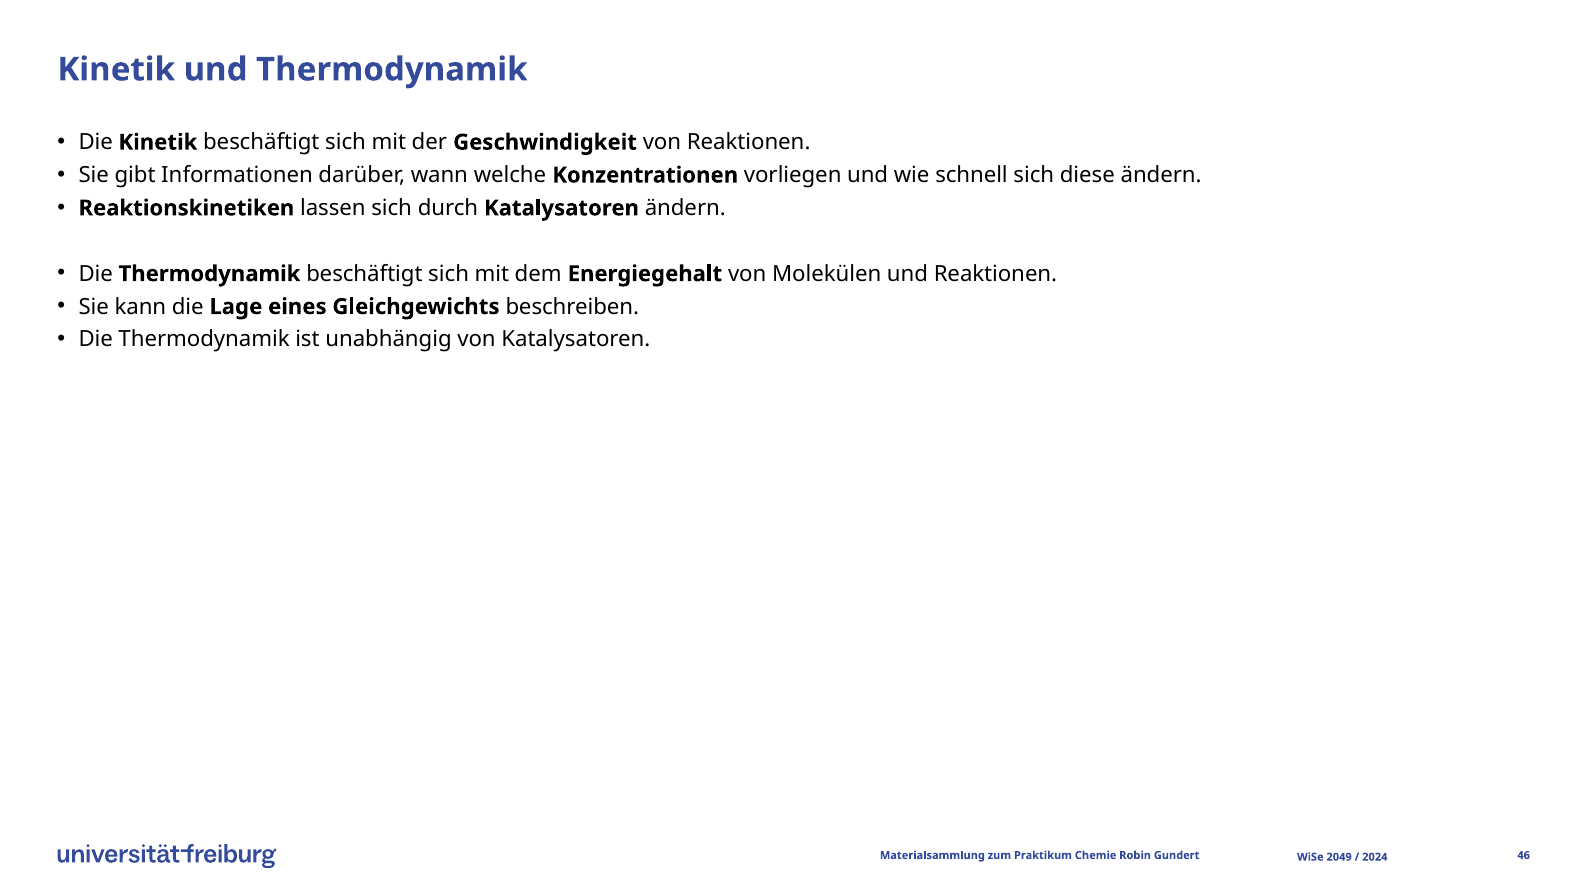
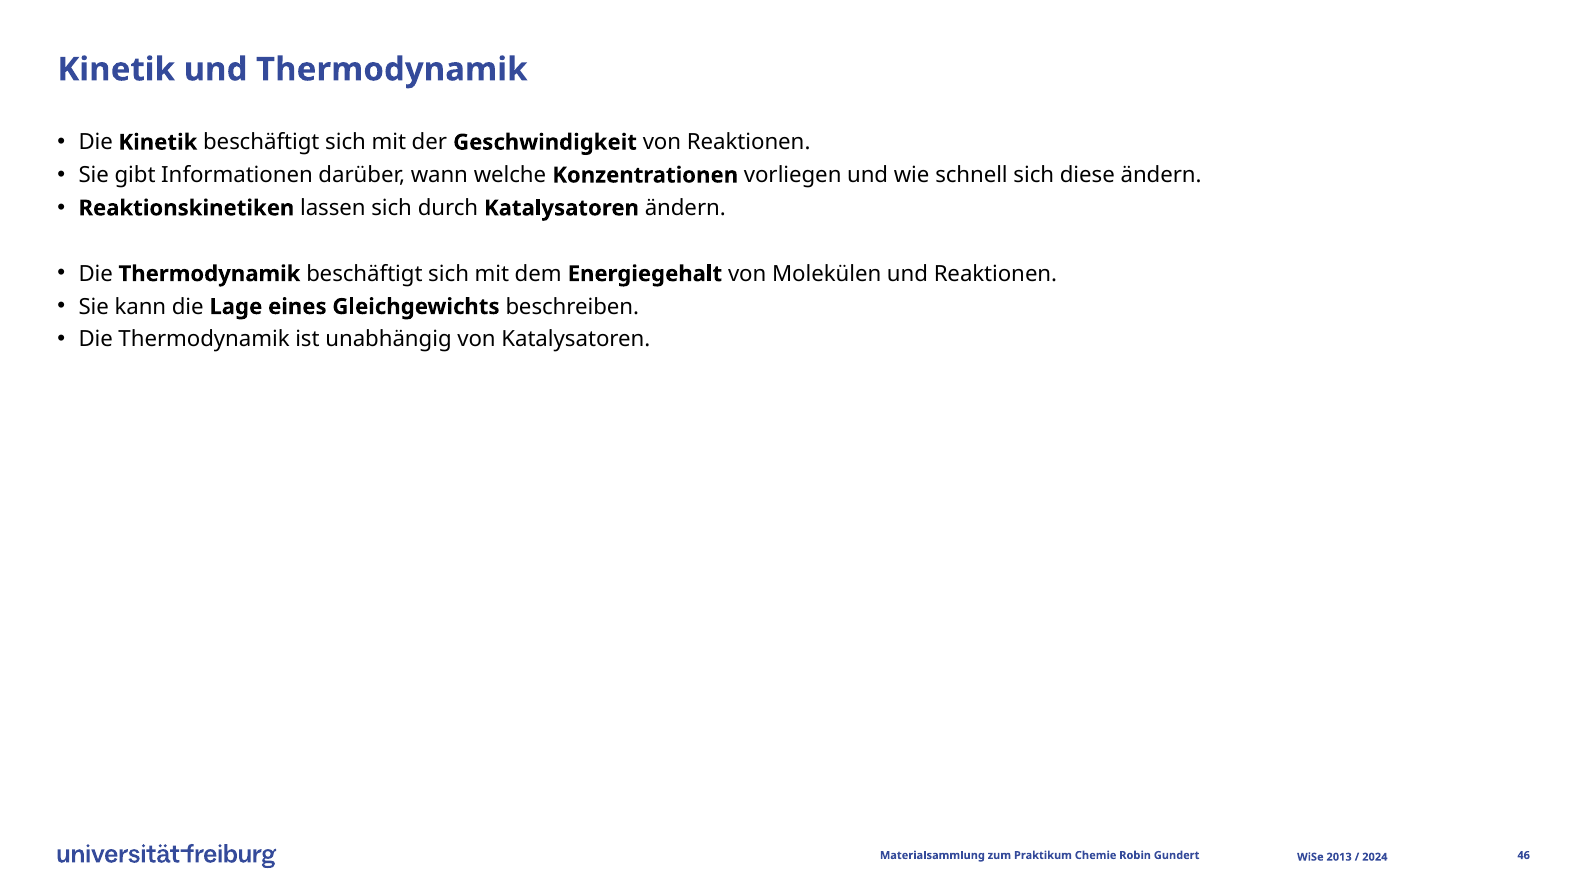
2049: 2049 -> 2013 (1339, 856)
